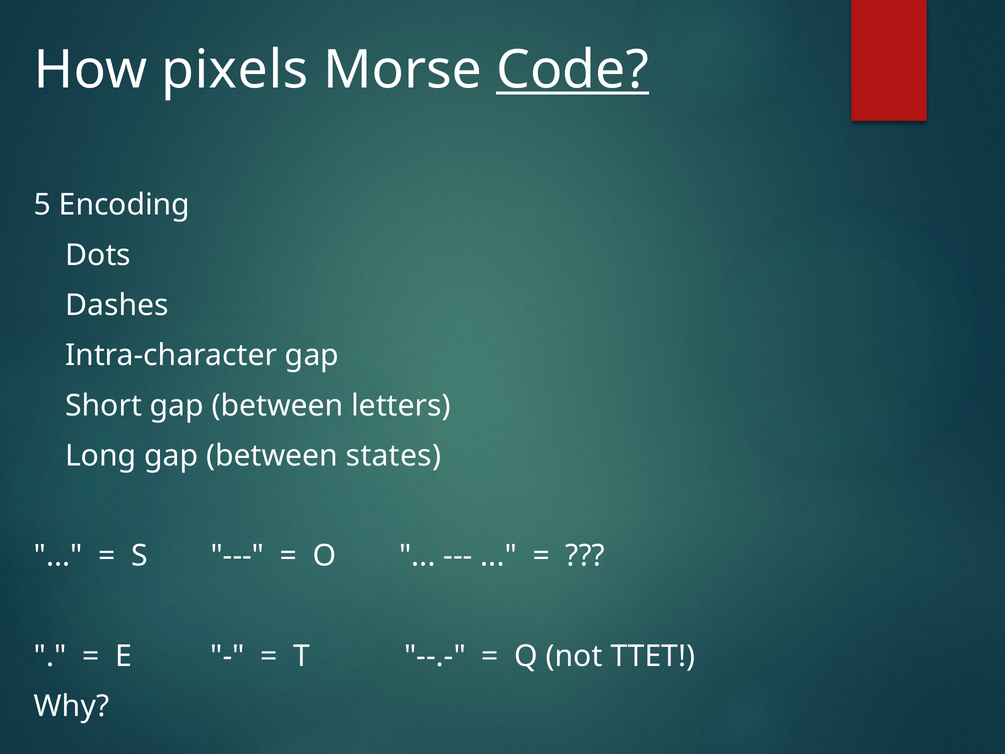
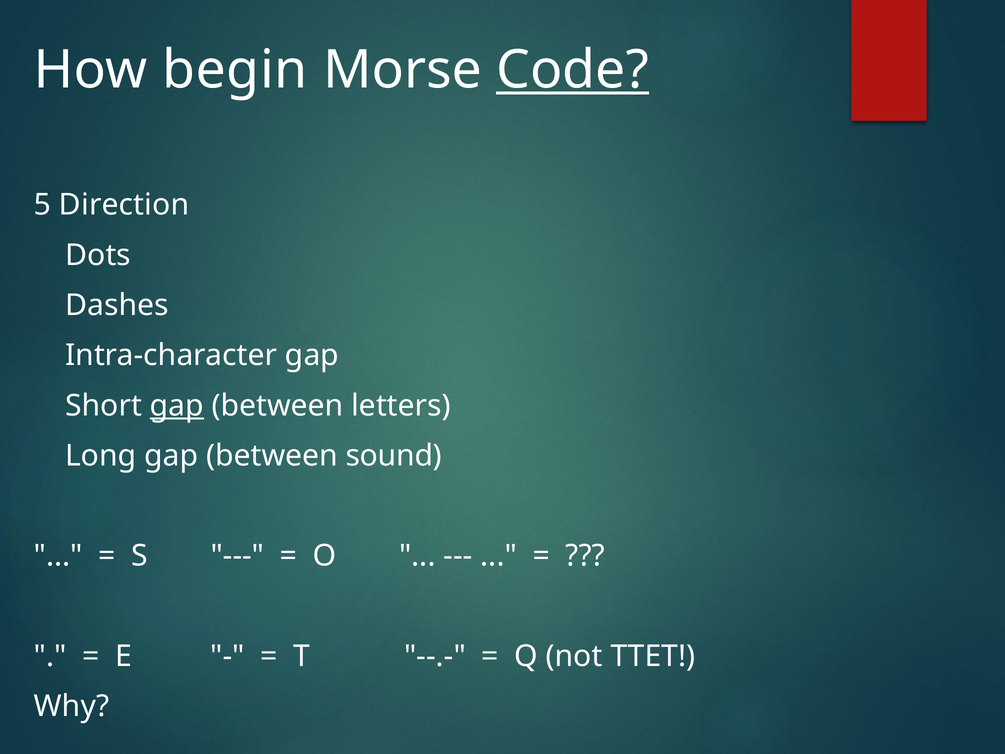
pixels: pixels -> begin (235, 70)
Encoding: Encoding -> Direction (124, 205)
gap underline: none -> present (177, 405)
states: states -> sound (394, 456)
